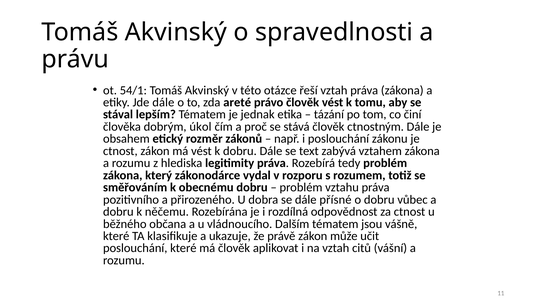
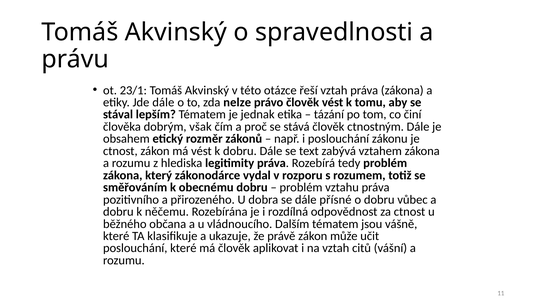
54/1: 54/1 -> 23/1 (133, 90)
areté: areté -> nelze (237, 102)
úkol: úkol -> však (201, 127)
